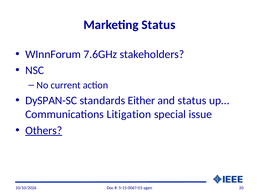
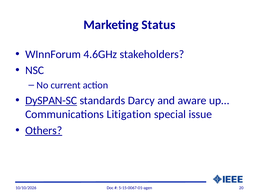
7.6GHz: 7.6GHz -> 4.6GHz (100, 54)
DySPAN-SC underline: none -> present (51, 101)
Either: Either -> Darcy (141, 101)
and status: status -> aware (192, 101)
